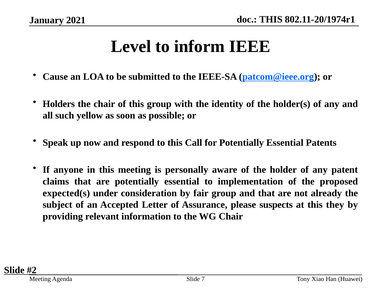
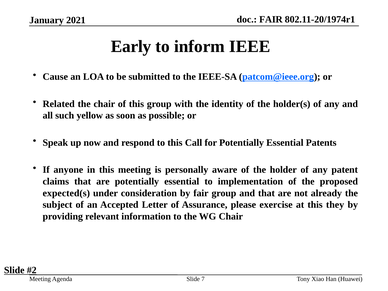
THIS: THIS -> FAIR (271, 19)
Level: Level -> Early (131, 46)
Holders: Holders -> Related (59, 104)
suspects: suspects -> exercise (276, 205)
